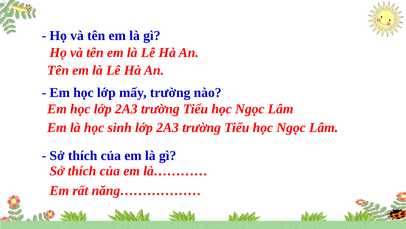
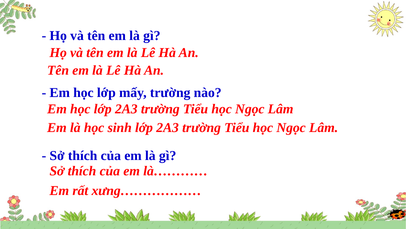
năng………………: năng……………… -> xưng……………… (147, 190)
